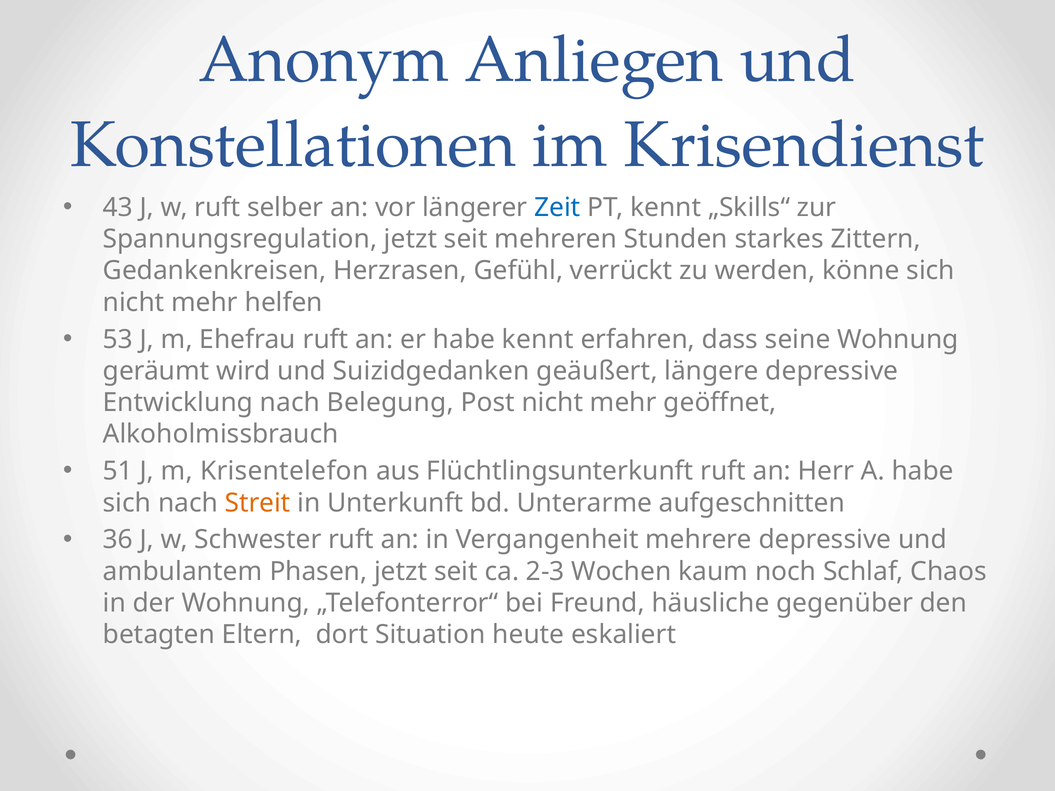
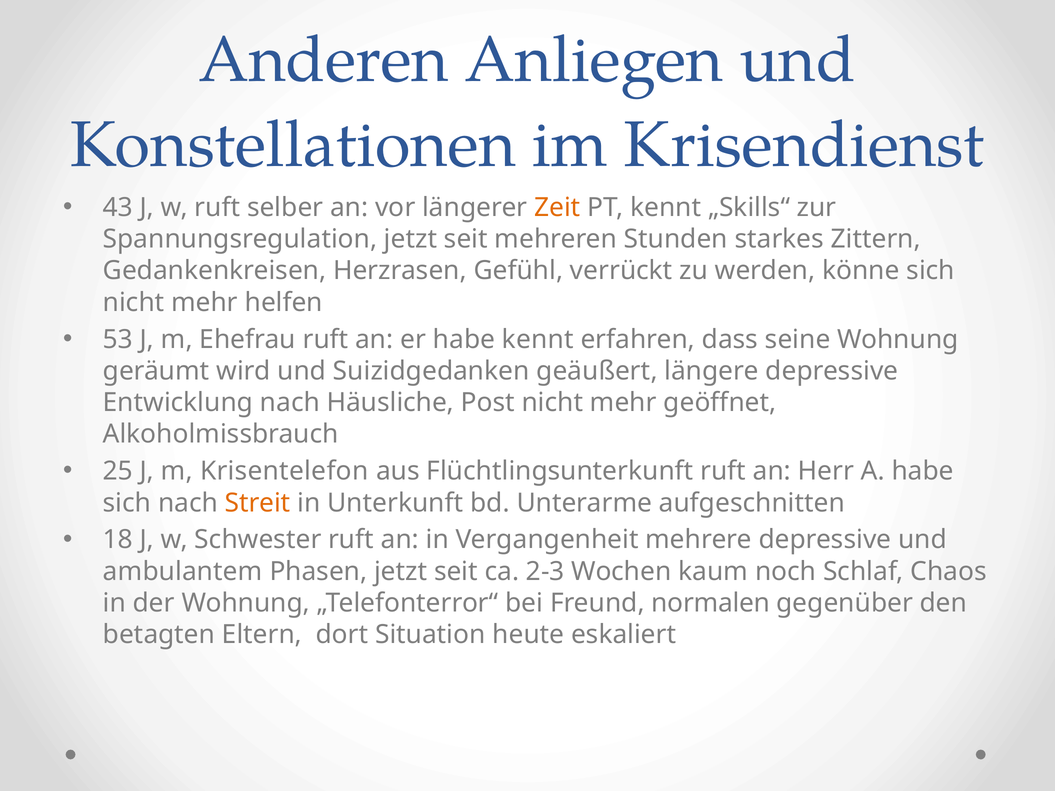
Anonym: Anonym -> Anderen (324, 60)
Zeit colour: blue -> orange (557, 208)
Belegung: Belegung -> Häusliche (390, 403)
51: 51 -> 25 (118, 471)
36: 36 -> 18 (118, 540)
häusliche: häusliche -> normalen (711, 603)
